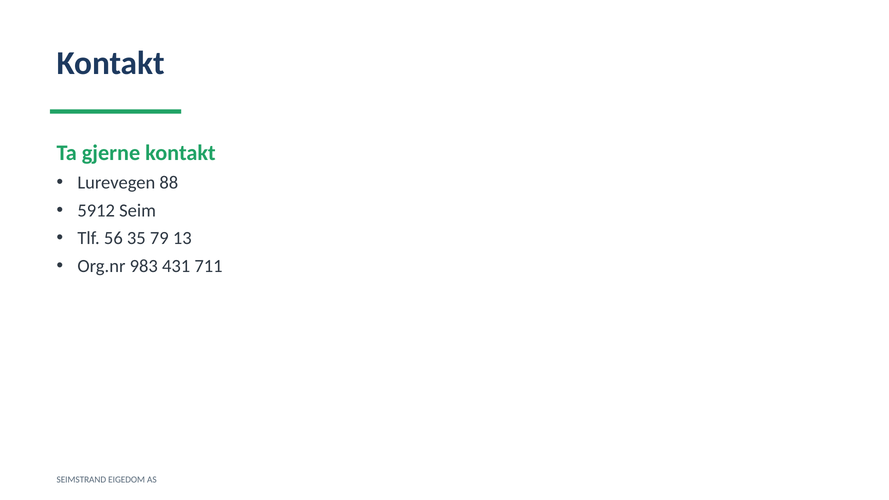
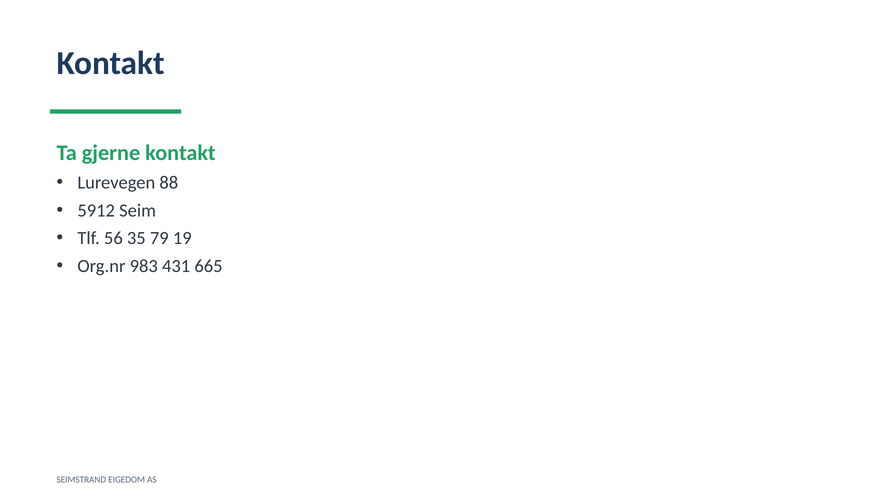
13: 13 -> 19 (182, 238)
711: 711 -> 665 (209, 266)
